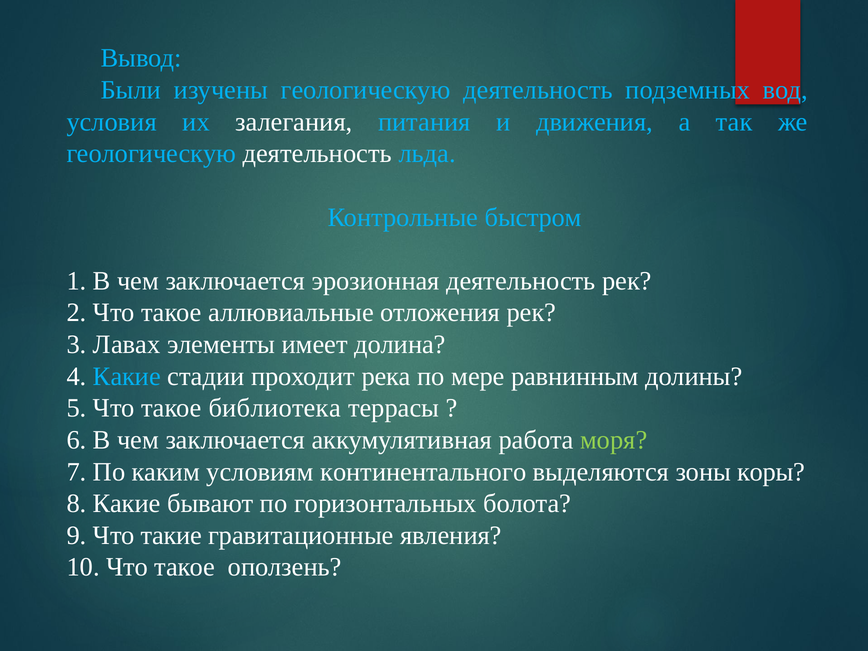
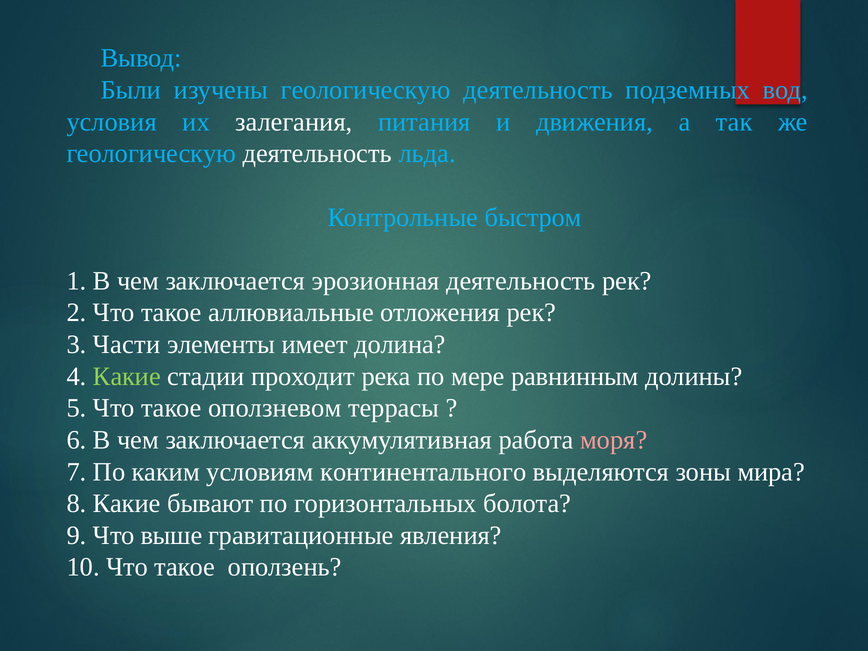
Лавах: Лавах -> Части (127, 345)
Какие colour: light blue -> light green (127, 376)
библиотека: библиотека -> оползневом (275, 408)
моря colour: light green -> pink (614, 440)
коры: коры -> мира (771, 472)
такие: такие -> выше (171, 535)
